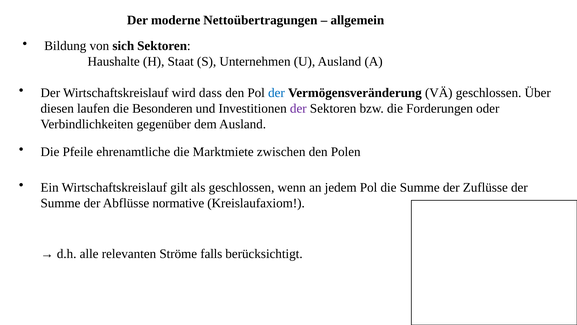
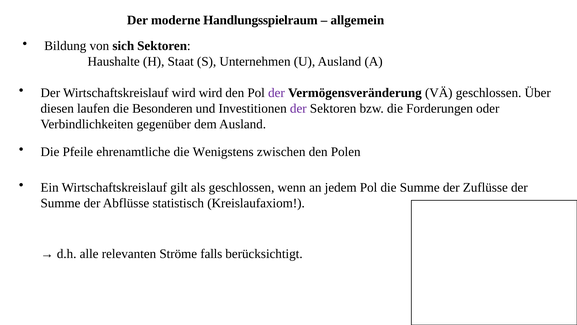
Nettoübertragungen: Nettoübertragungen -> Handlungsspielraum (260, 20)
wird dass: dass -> wird (211, 93)
der colour: blue -> purple (276, 93)
Marktmiete: Marktmiete -> Wenigstens (223, 151)
normative: normative -> statistisch (178, 203)
